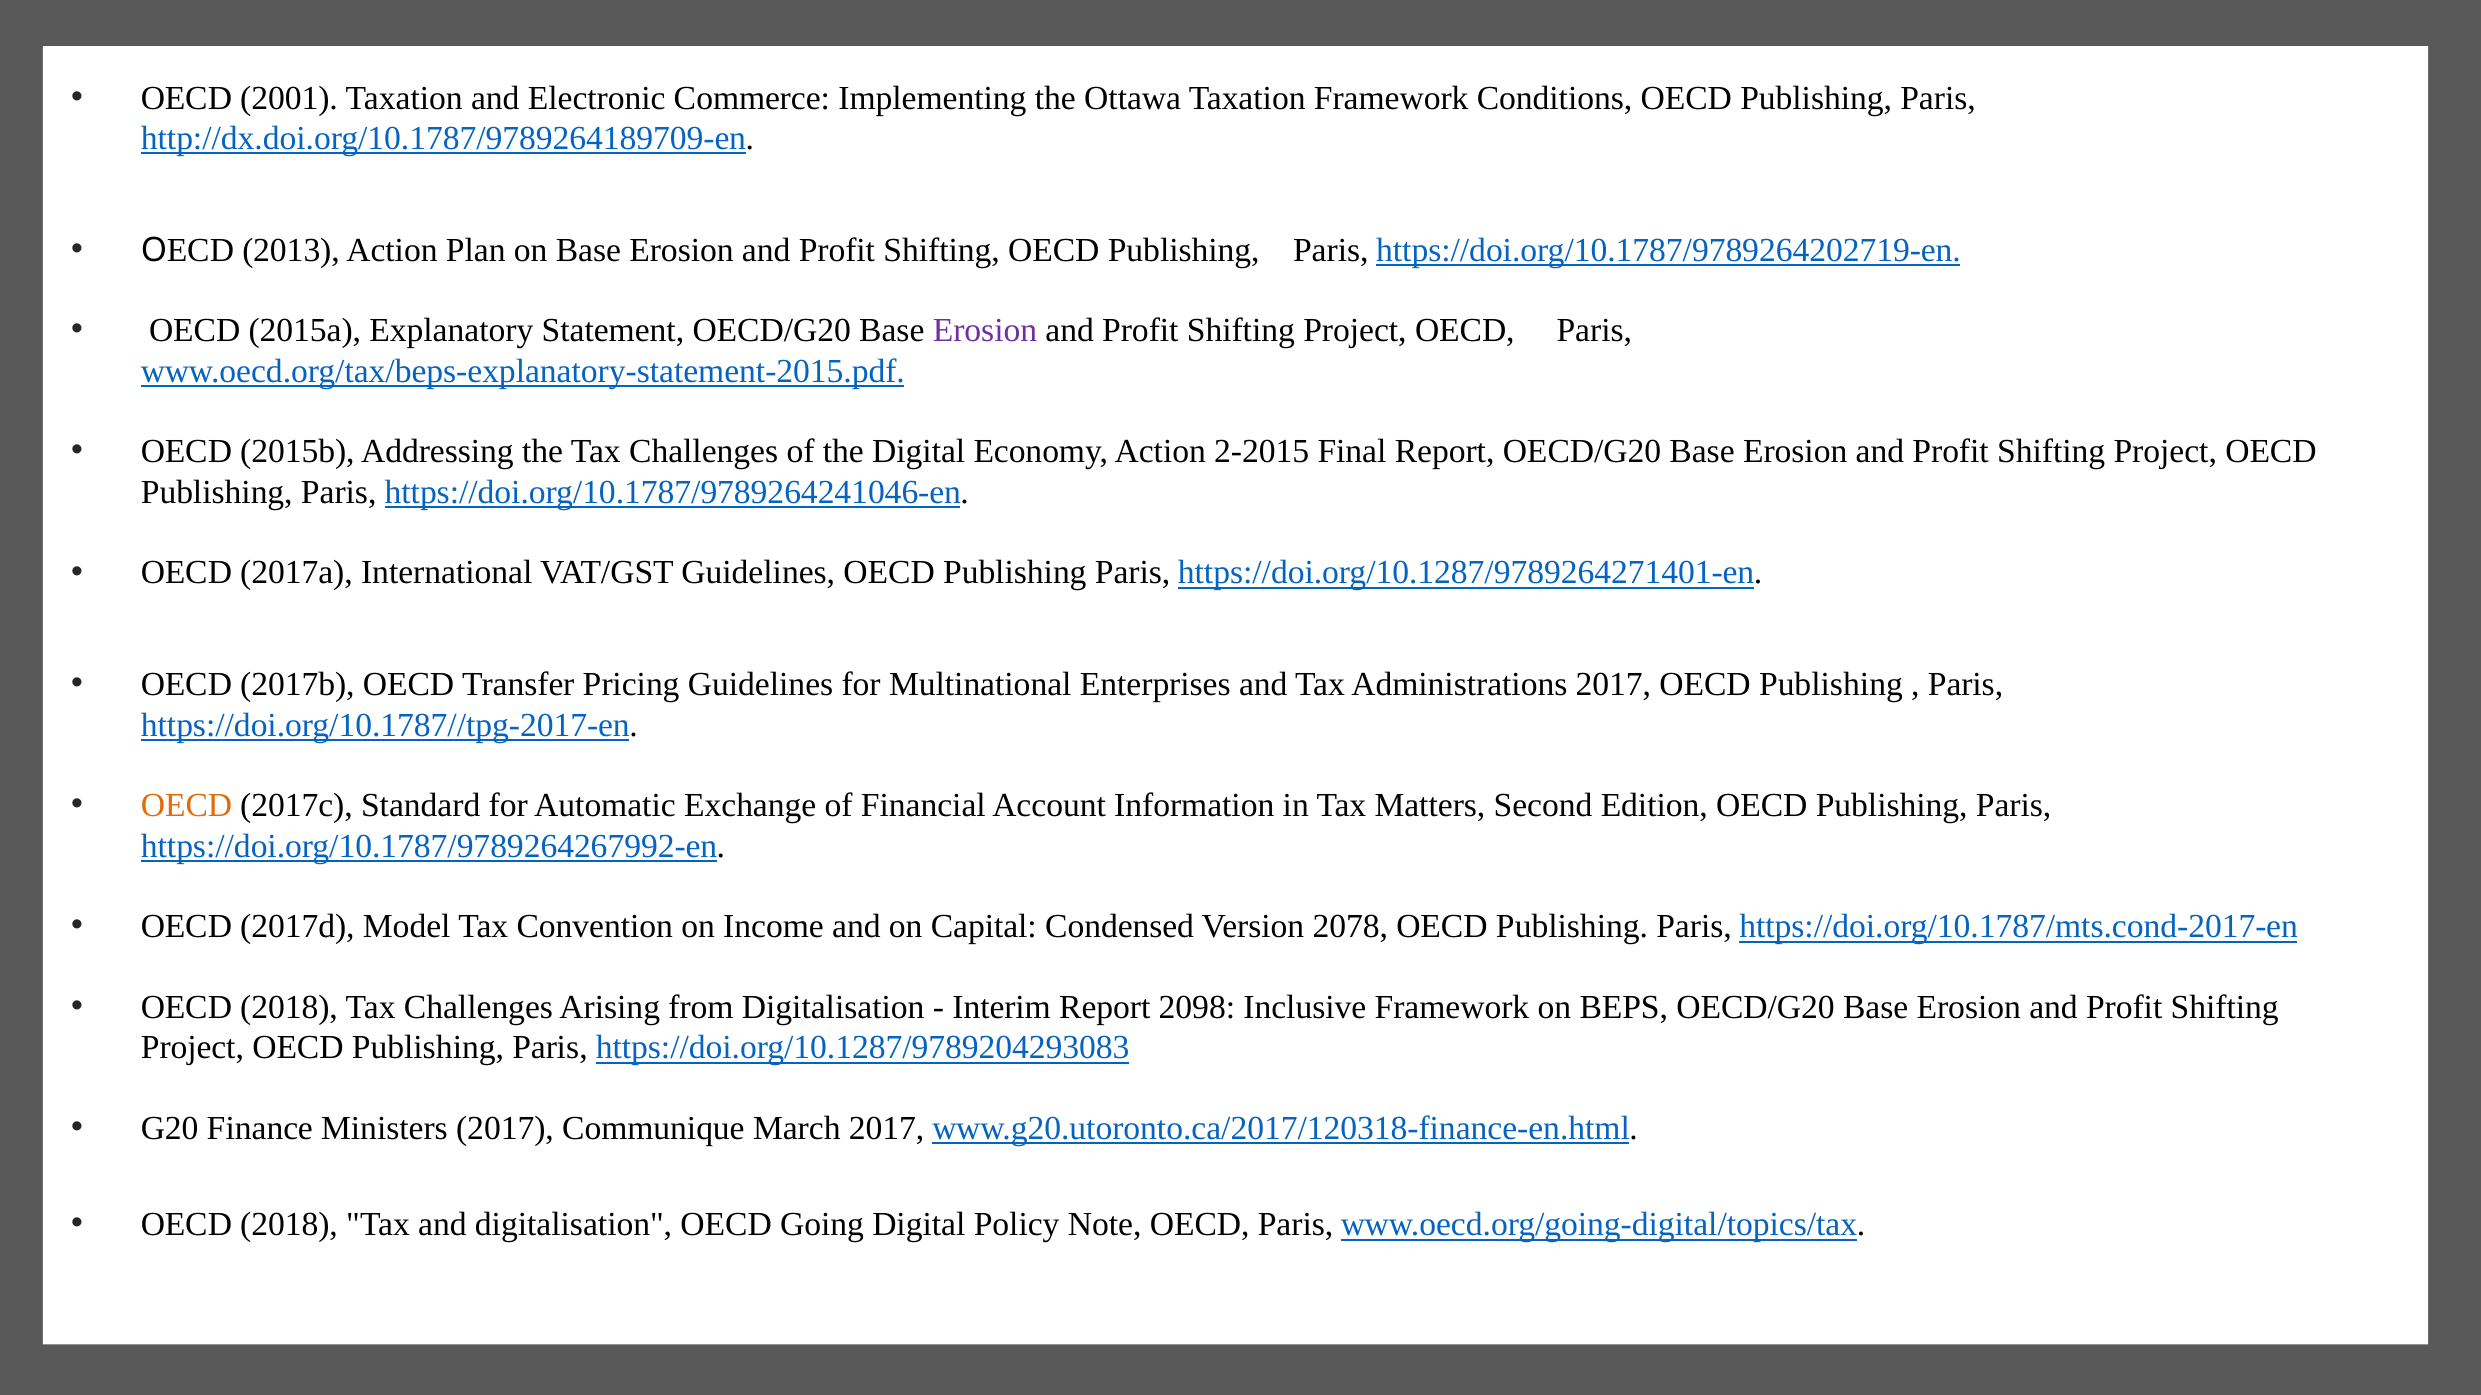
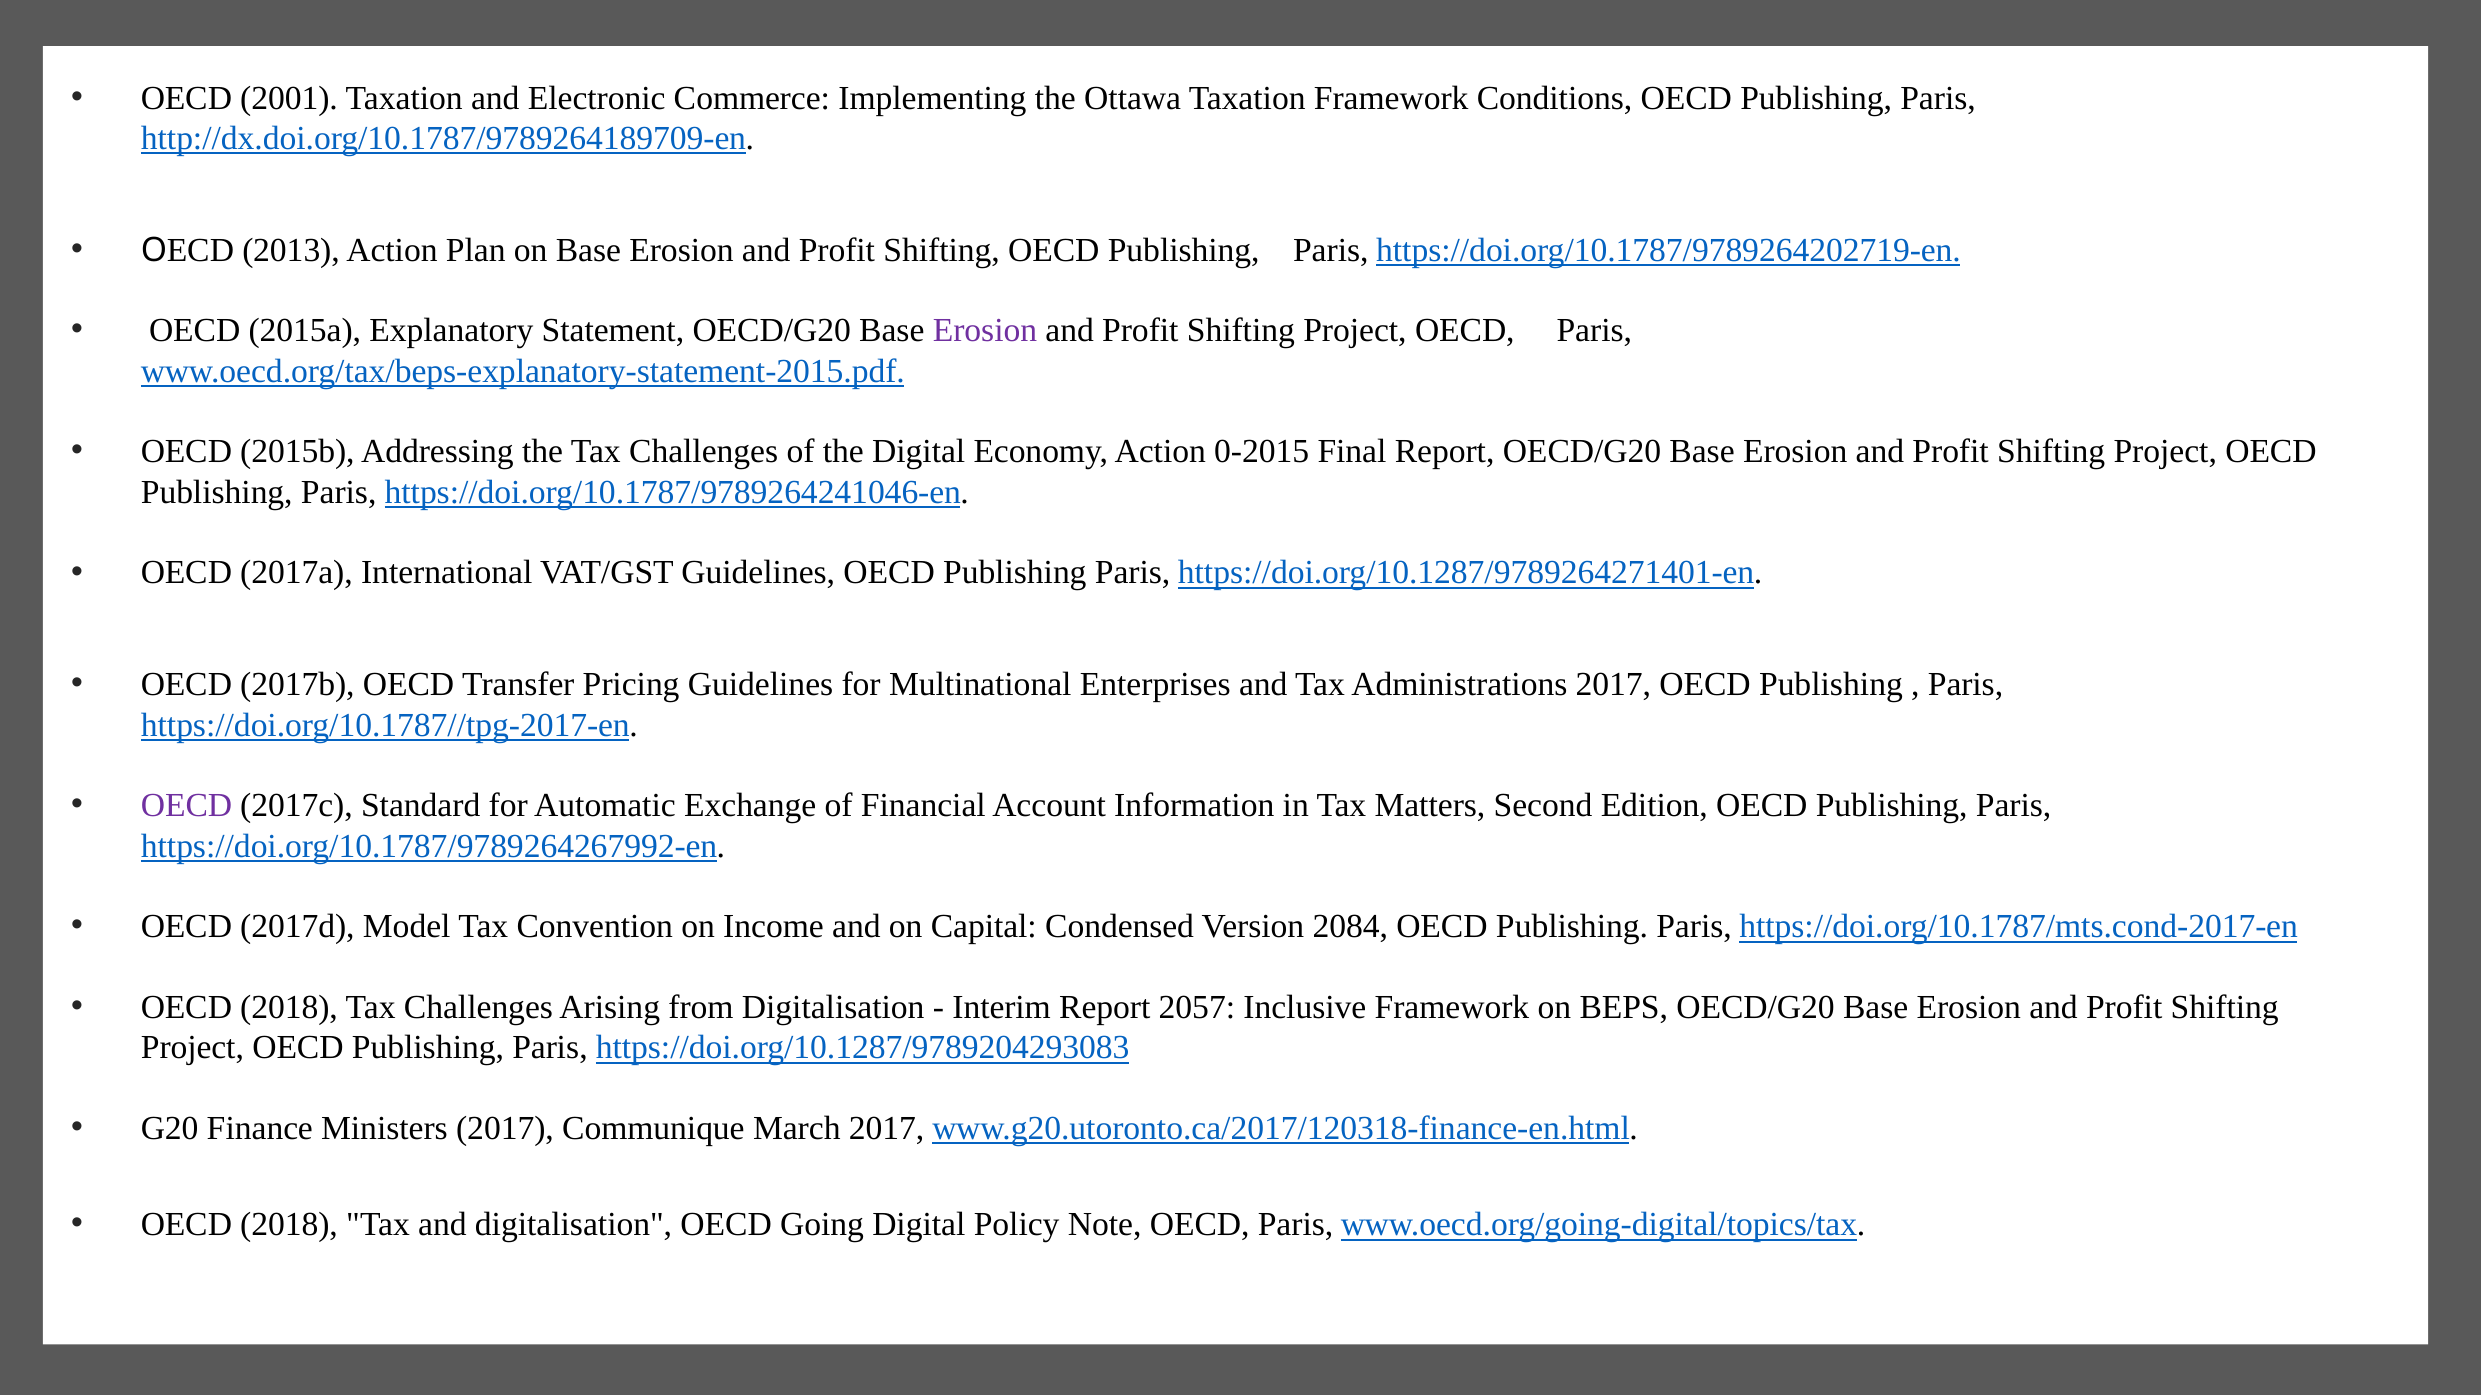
2-2015: 2-2015 -> 0-2015 (1262, 452)
OECD colour: orange -> purple (187, 806)
2078: 2078 -> 2084 (1350, 927)
2098: 2098 -> 2057 (1197, 1008)
